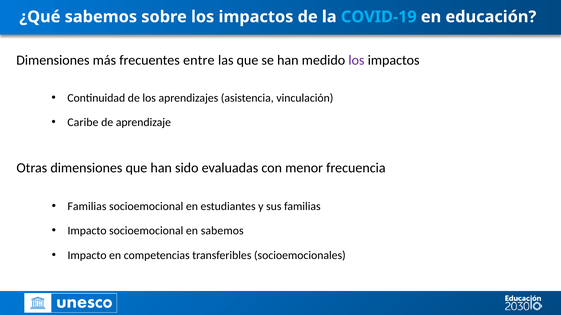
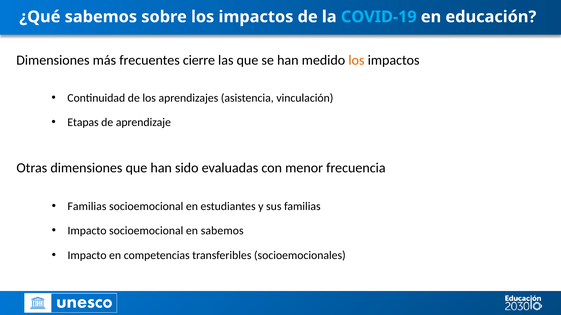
entre: entre -> cierre (199, 60)
los colour: purple -> orange (356, 60)
Caribe: Caribe -> Etapas (83, 123)
